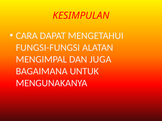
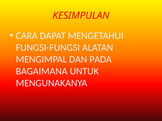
JUGA: JUGA -> PADA (101, 60)
